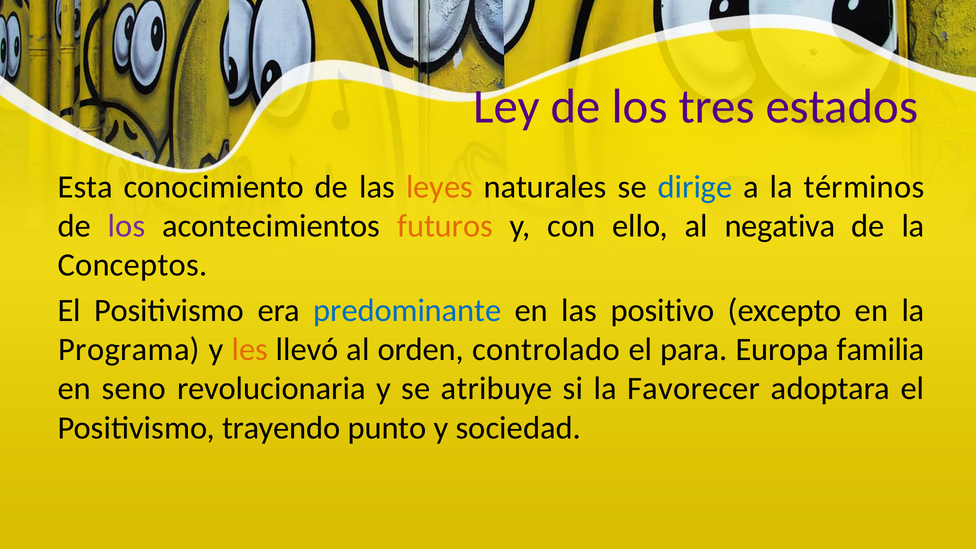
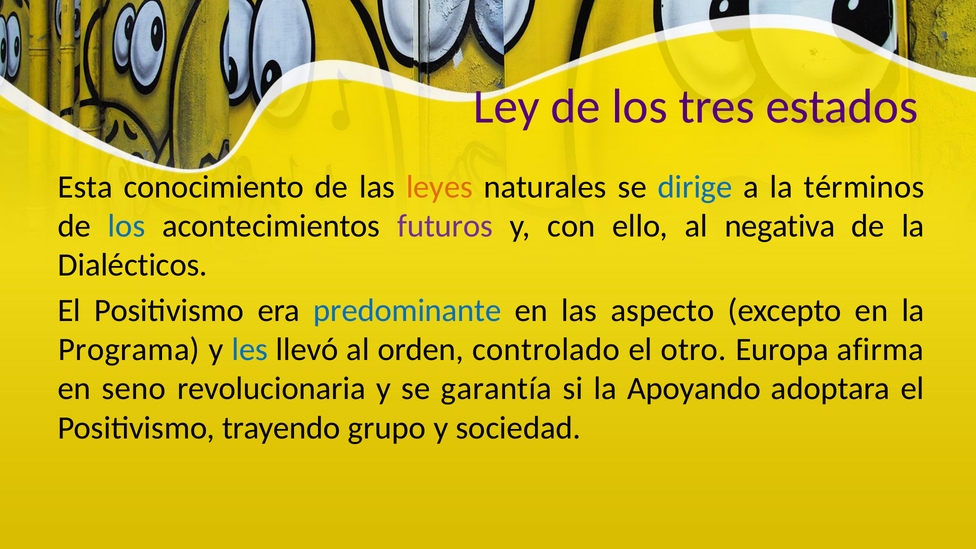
los colour: purple -> blue (127, 226)
futuros colour: orange -> purple (445, 226)
Conceptos: Conceptos -> Dialécticos (133, 265)
positivo: positivo -> aspecto (662, 311)
les colour: orange -> blue (250, 350)
para: para -> otro (694, 350)
familia: familia -> afirma (881, 350)
atribuye: atribuye -> garantía (497, 389)
Favorecer: Favorecer -> Apoyando (694, 389)
punto: punto -> grupo (387, 428)
